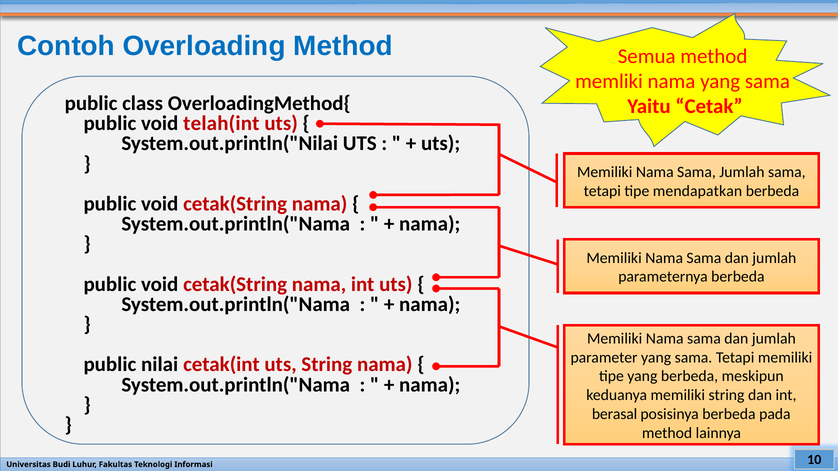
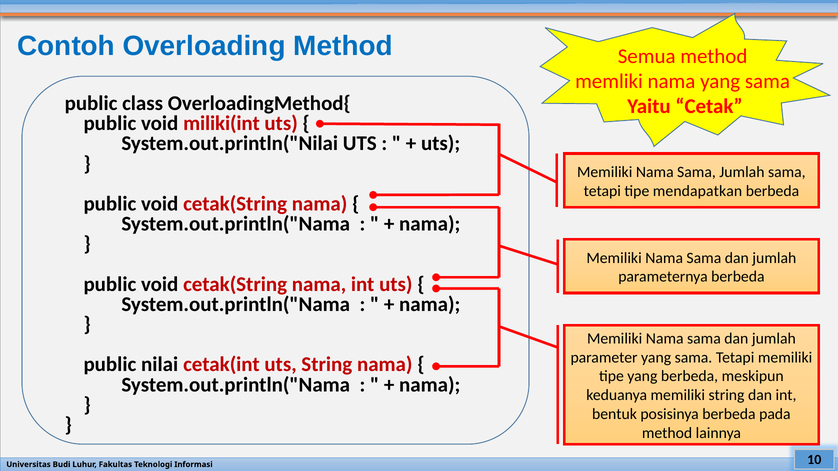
telah(int: telah(int -> miliki(int (221, 124)
berasal: berasal -> bentuk (615, 414)
